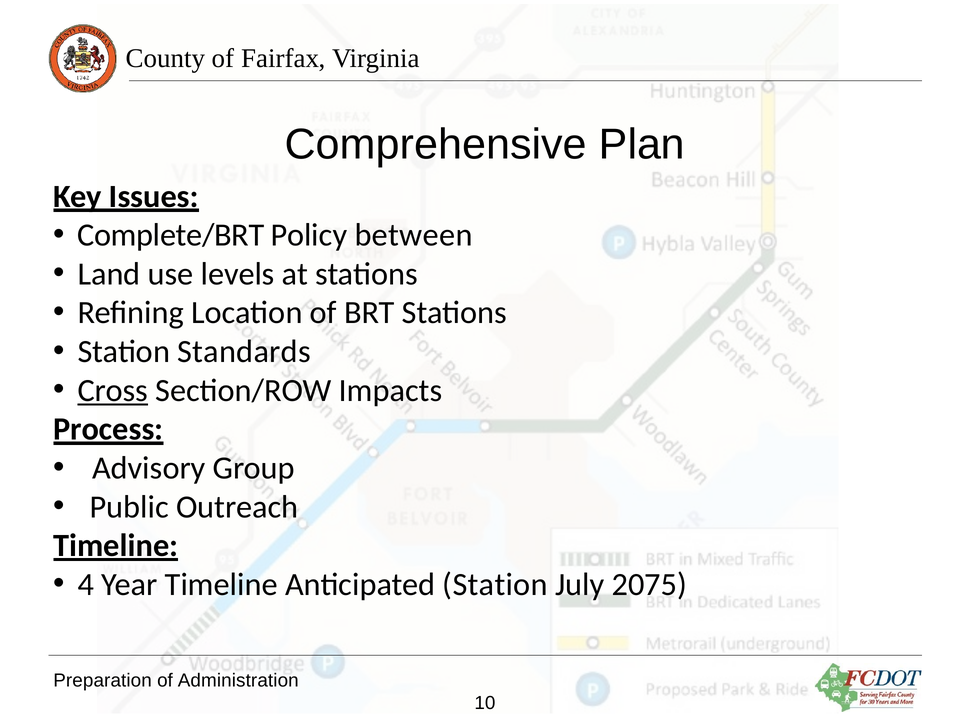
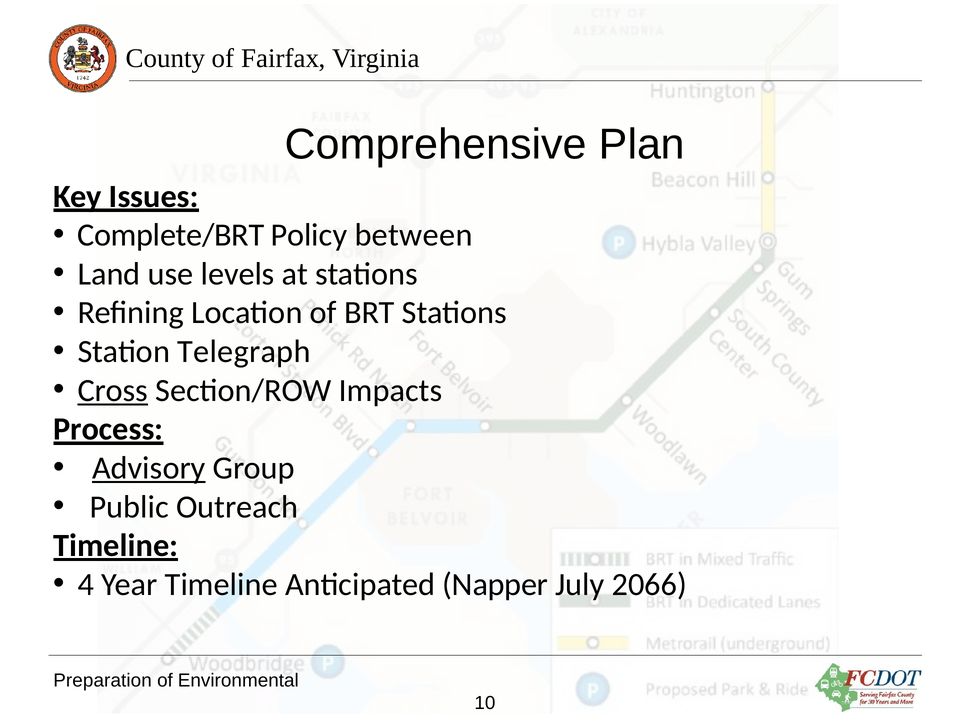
Standards: Standards -> Telegraph (244, 351)
Advisory underline: none -> present (149, 468)
Anticipated Station: Station -> Napper (495, 584)
2075: 2075 -> 2066 (649, 584)
Administration: Administration -> Environmental (238, 680)
